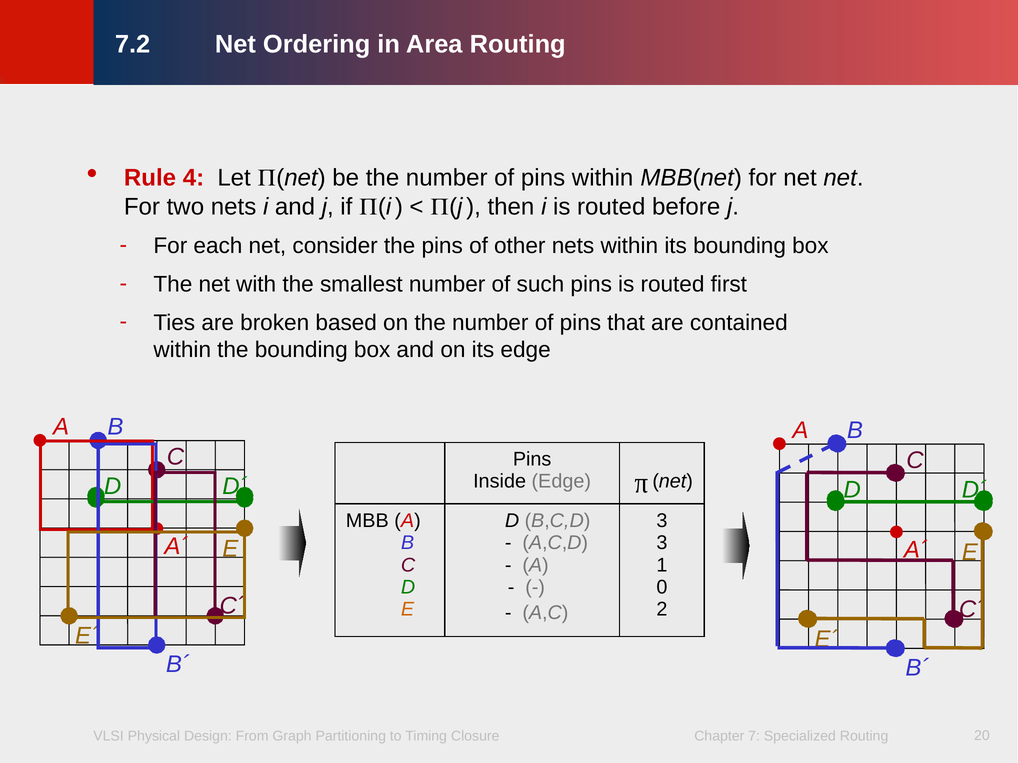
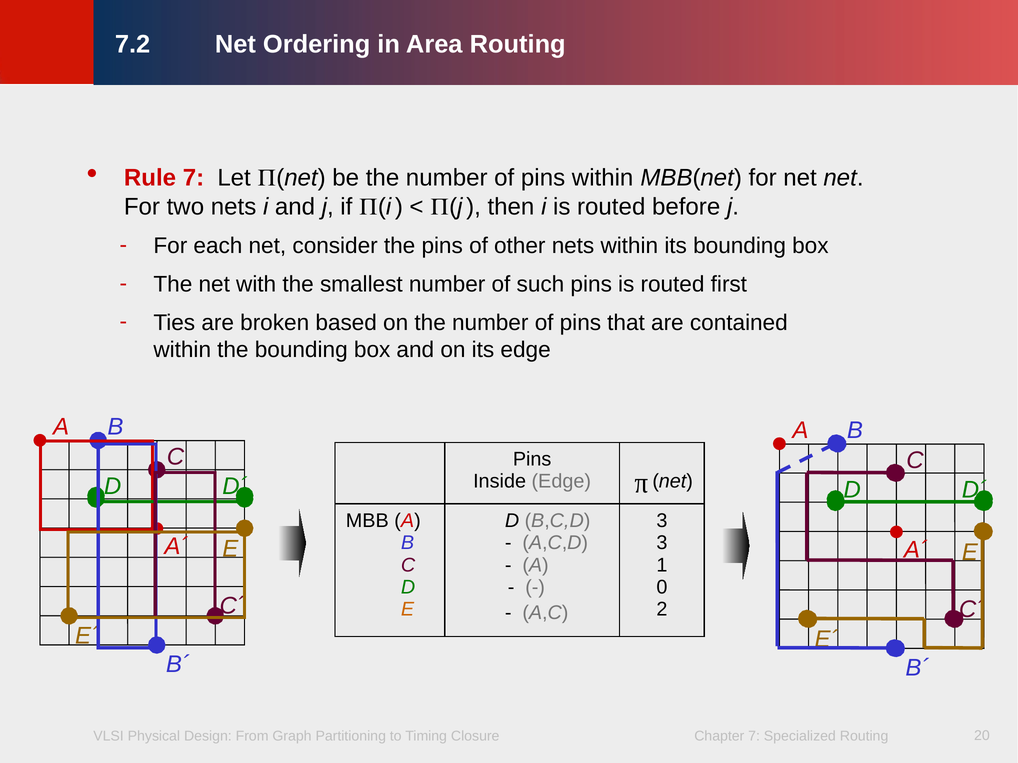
Rule 4: 4 -> 7 (193, 178)
